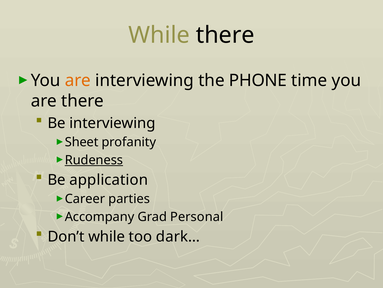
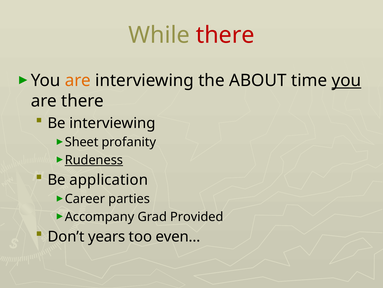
there colour: black -> red (225, 35)
PHONE: PHONE -> ABOUT (258, 80)
you underline: none -> present (346, 80)
Personal: Personal -> Provided (197, 216)
Don’t while: while -> years (107, 236)
dark…: dark… -> even… (178, 236)
